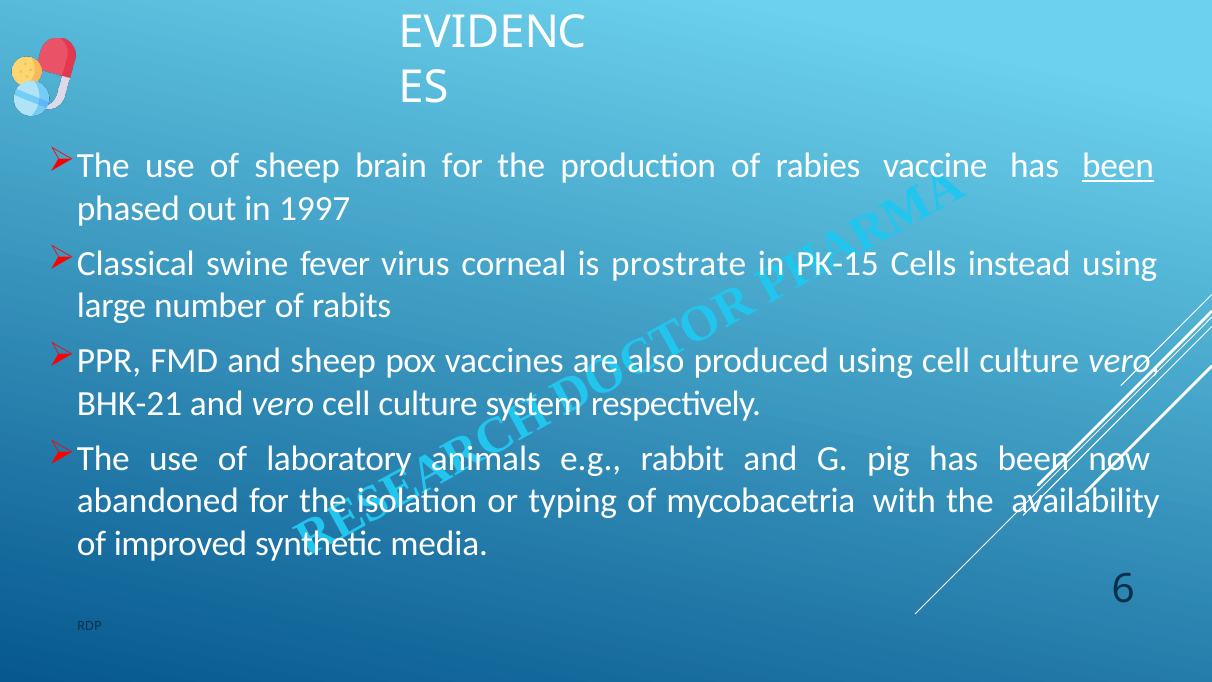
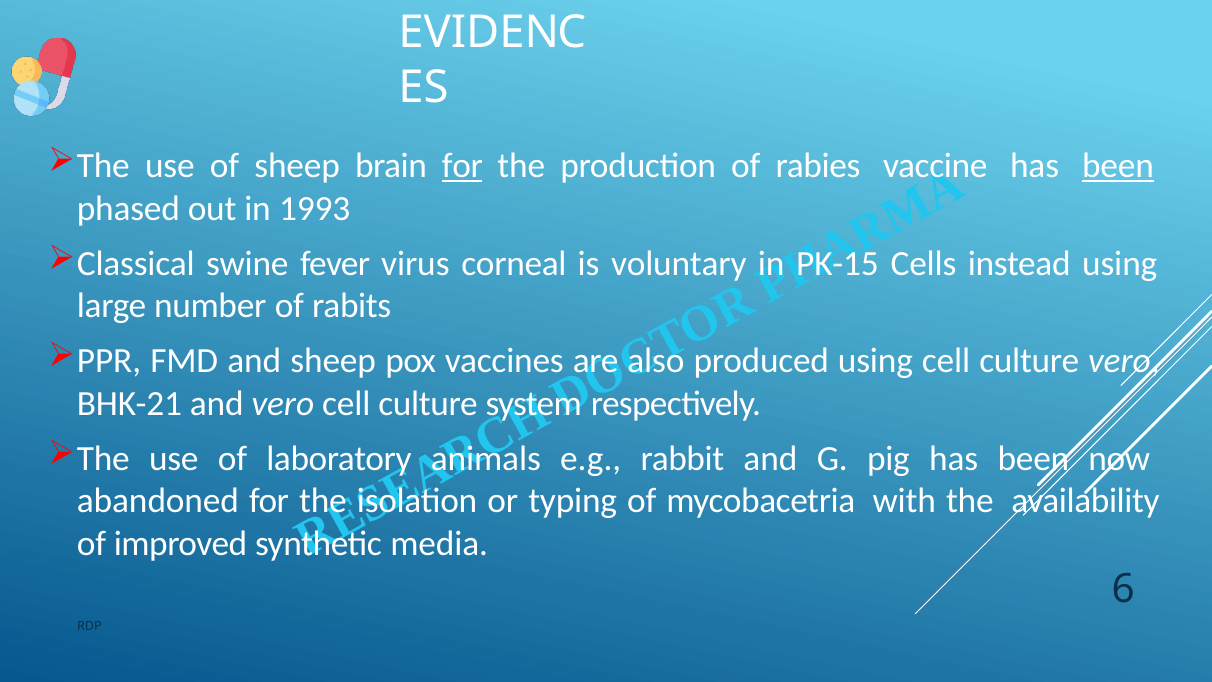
for underline: none -> present (462, 166)
1997: 1997 -> 1993 (315, 208)
prostrate: prostrate -> voluntary (679, 263)
